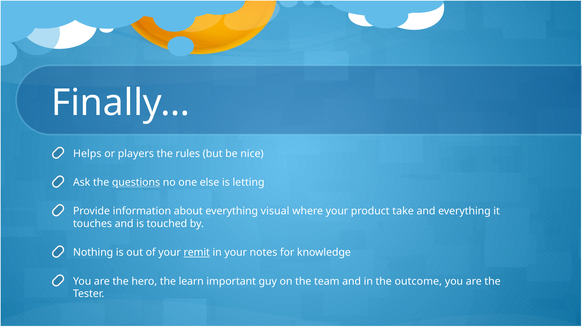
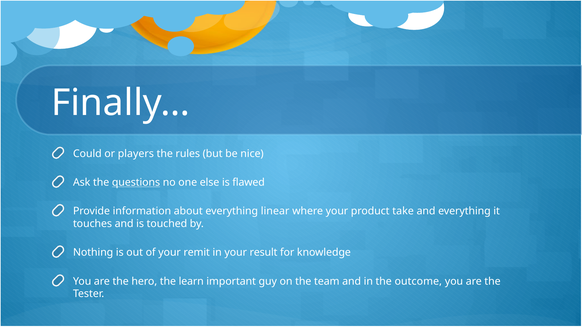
Helps: Helps -> Could (87, 154)
letting: letting -> flawed (249, 183)
visual: visual -> linear (275, 211)
remit underline: present -> none (197, 253)
notes: notes -> result (264, 253)
